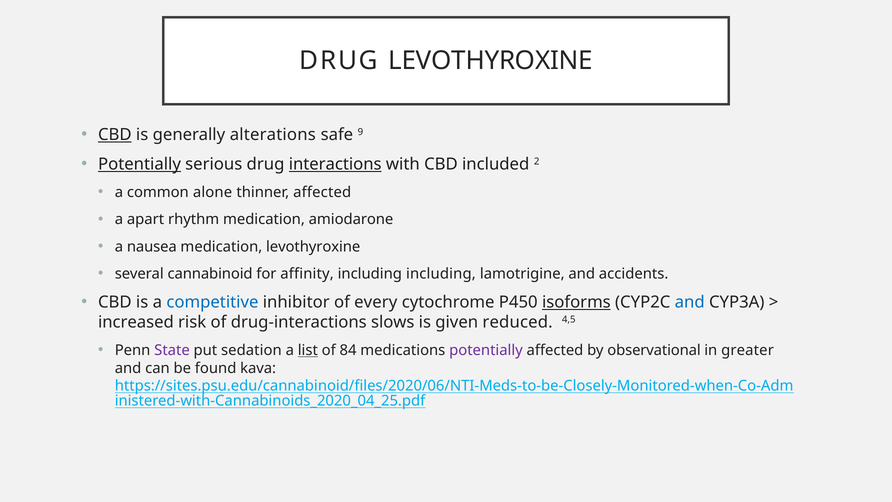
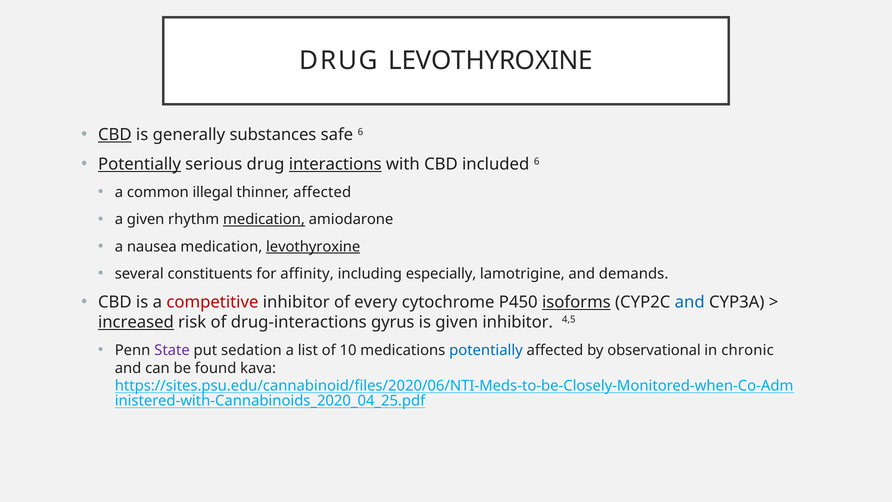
alterations: alterations -> substances (273, 135)
safe 9: 9 -> 6 (360, 132)
included 2: 2 -> 6 (537, 161)
alone: alone -> illegal (213, 192)
a apart: apart -> given (146, 219)
medication underline: none -> present (264, 219)
levothyroxine underline: none -> present (313, 247)
cannabinoid: cannabinoid -> constituents (210, 274)
including including: including -> especially (441, 274)
accidents: accidents -> demands (634, 274)
competitive colour: blue -> red (212, 302)
increased underline: none -> present (136, 322)
slows: slows -> gyrus (393, 322)
given reduced: reduced -> inhibitor (518, 322)
list underline: present -> none (308, 350)
84: 84 -> 10 (348, 350)
potentially colour: purple -> blue (486, 350)
greater: greater -> chronic (748, 350)
